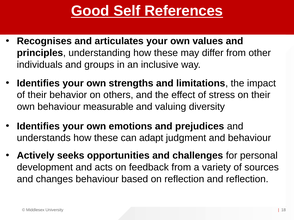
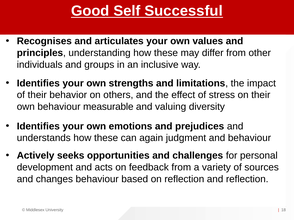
References: References -> Successful (184, 11)
adapt: adapt -> again (151, 138)
